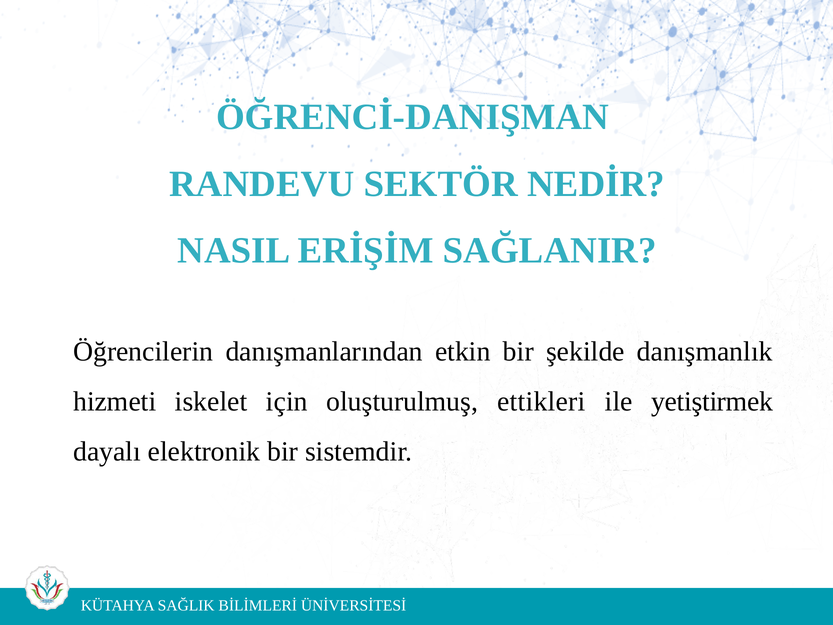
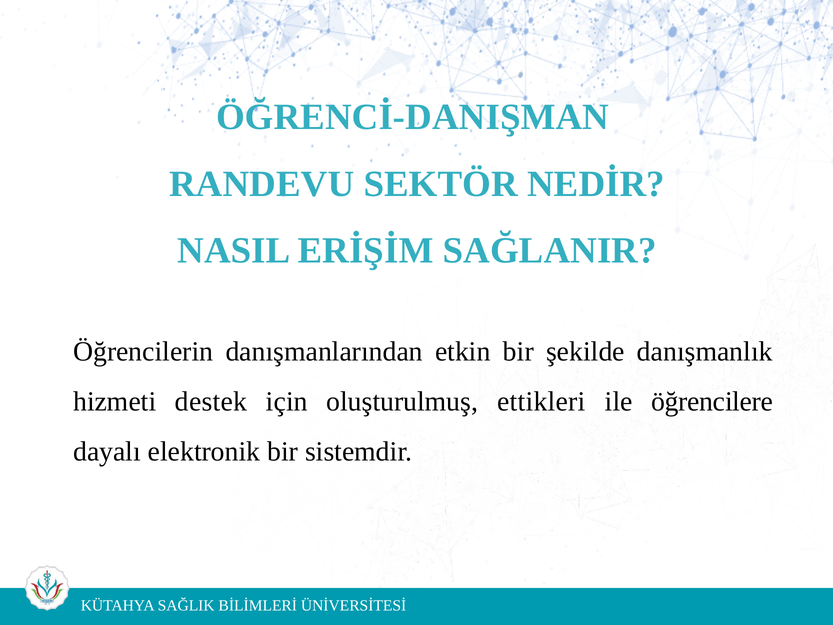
iskelet: iskelet -> destek (211, 402)
yetiştirmek: yetiştirmek -> öğrencilere (712, 402)
